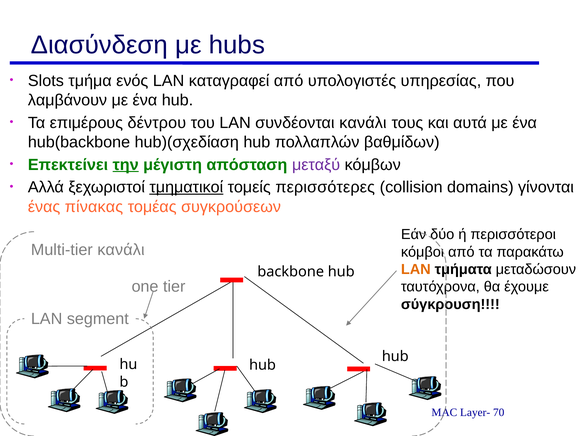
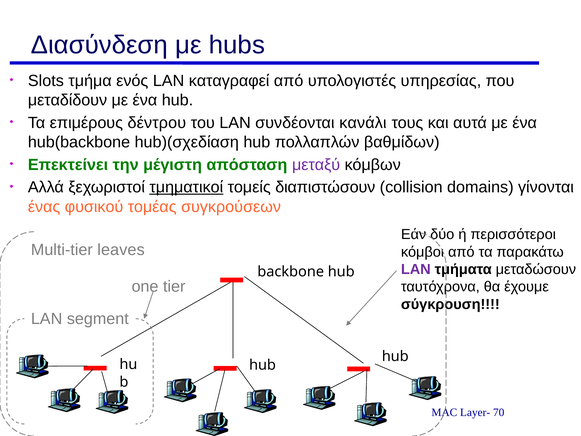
λαμβάνουν: λαμβάνουν -> μεταδίδουν (67, 100)
την underline: present -> none (126, 165)
περισσότερες: περισσότερες -> διαπιστώσουν (325, 187)
πίνακας: πίνακας -> φυσικού (94, 207)
Multi-tier κανάλι: κανάλι -> leaves (121, 250)
LAN colour: orange -> purple (416, 269)
